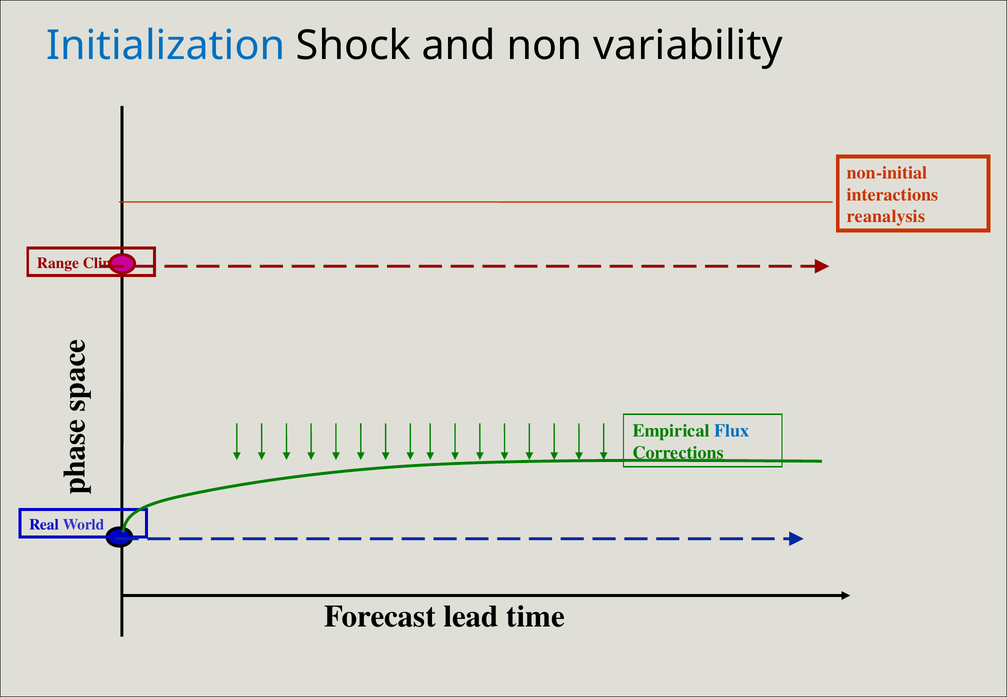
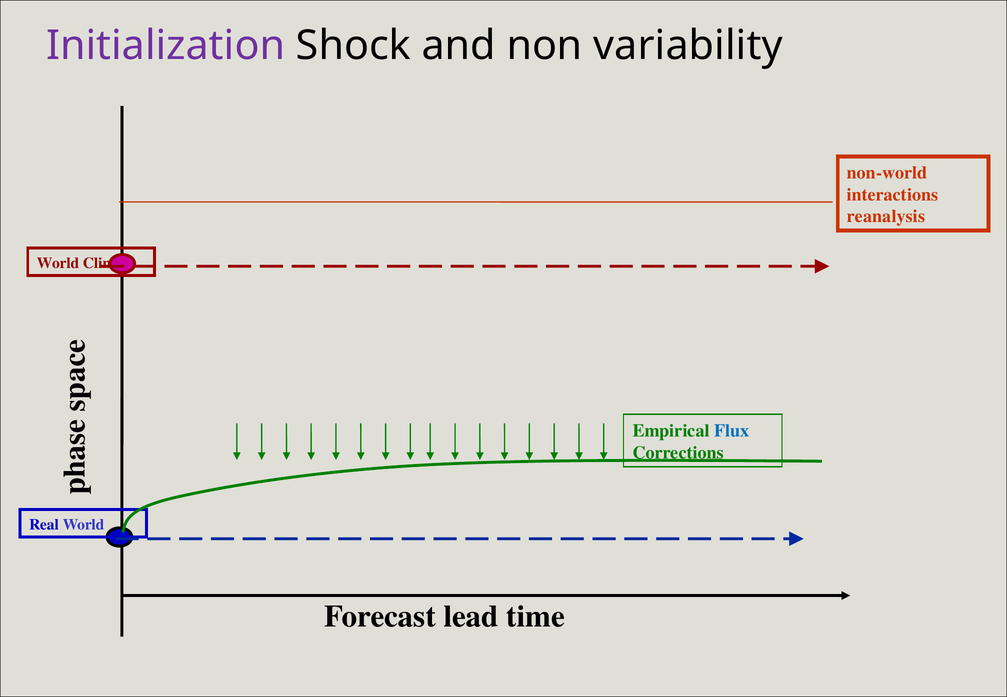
Initialization colour: blue -> purple (166, 46)
non-initial: non-initial -> non-world (887, 173)
Range: Range -> World (58, 263)
